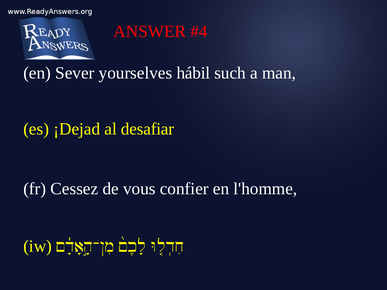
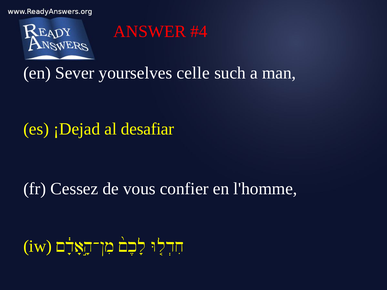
hábil: hábil -> celle (193, 73)
